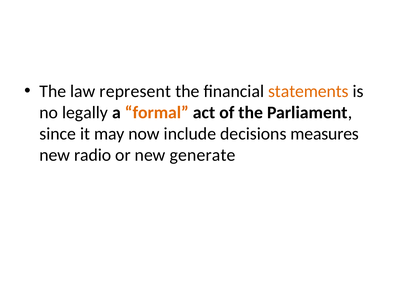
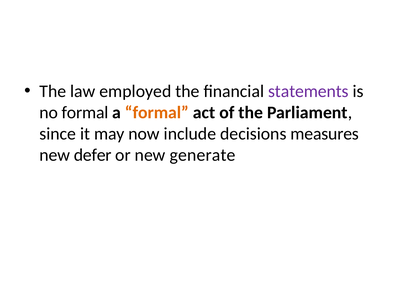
represent: represent -> employed (135, 91)
statements colour: orange -> purple (308, 91)
no legally: legally -> formal (85, 113)
radio: radio -> defer (93, 155)
